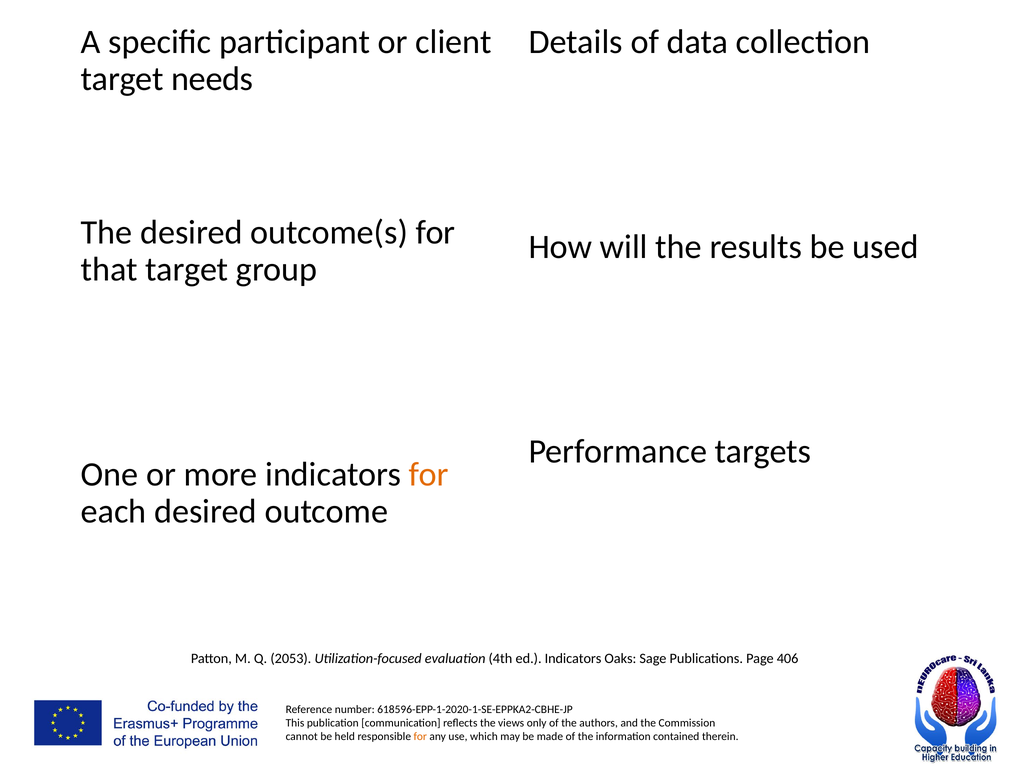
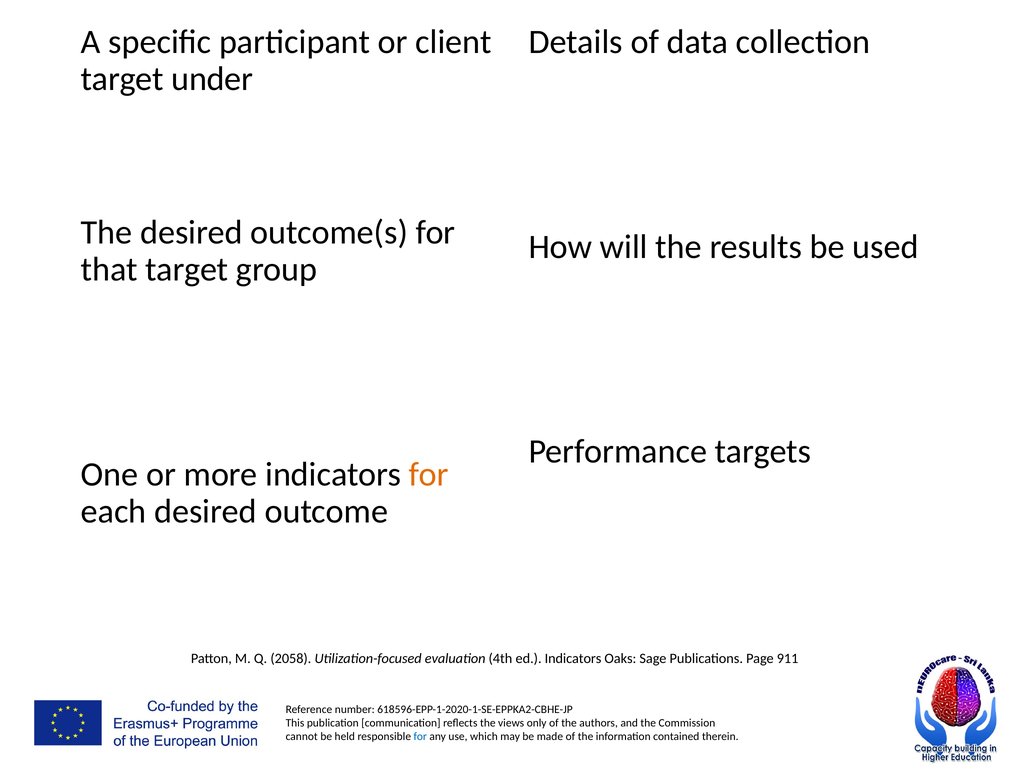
needs: needs -> under (212, 79)
2053: 2053 -> 2058 (291, 658)
406: 406 -> 911 (788, 658)
for colour: orange -> blue (420, 736)
